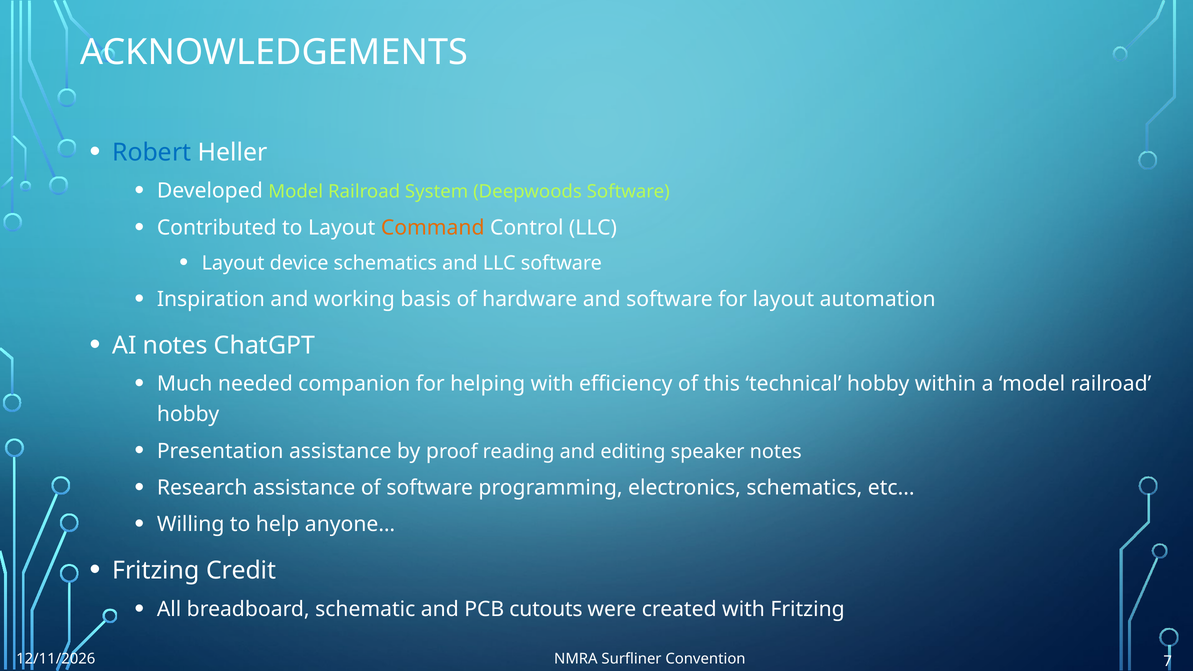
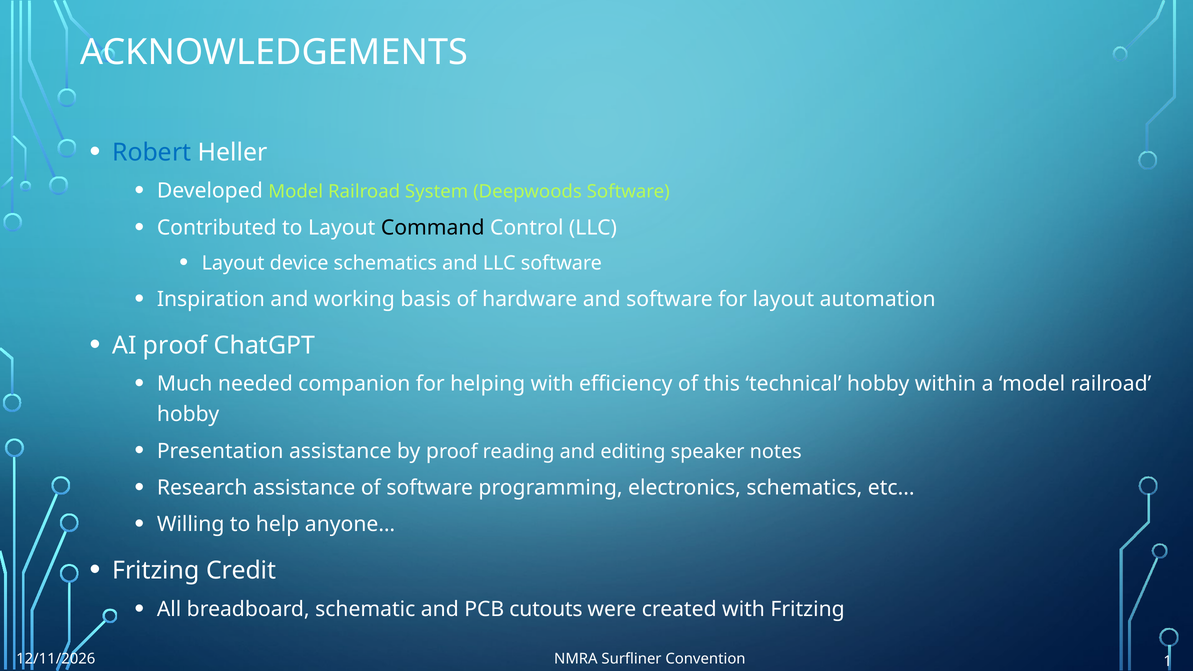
Command colour: orange -> black (433, 228)
AI notes: notes -> proof (175, 345)
7: 7 -> 1 (1168, 661)
